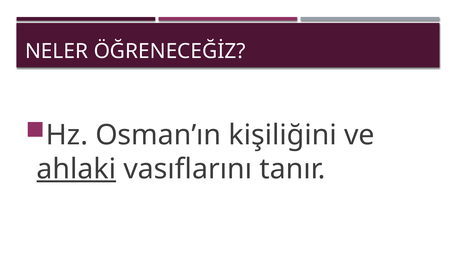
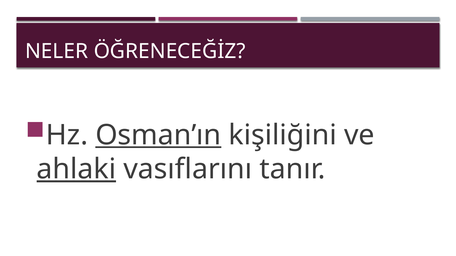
Osman’ın underline: none -> present (158, 135)
